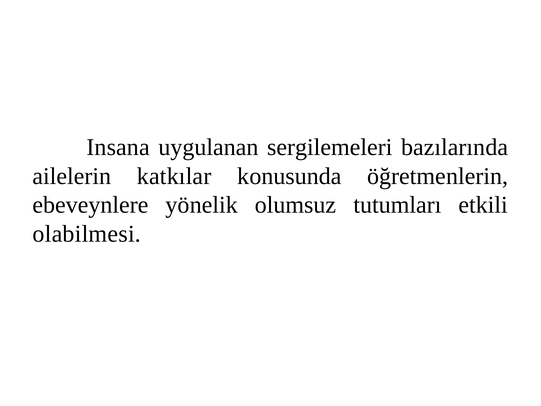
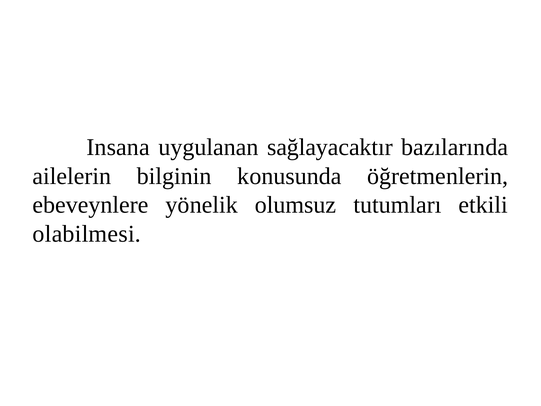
sergilemeleri: sergilemeleri -> sağlayacaktır (330, 147)
katkılar: katkılar -> bilginin (174, 176)
